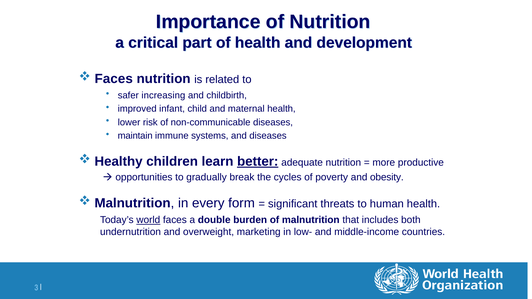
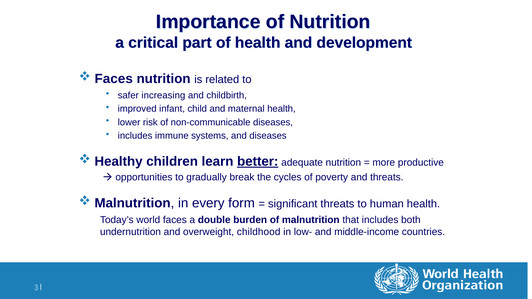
maintain: maintain -> includes (135, 136)
and obesity: obesity -> threats (387, 177)
world underline: present -> none (148, 220)
marketing: marketing -> childhood (259, 232)
